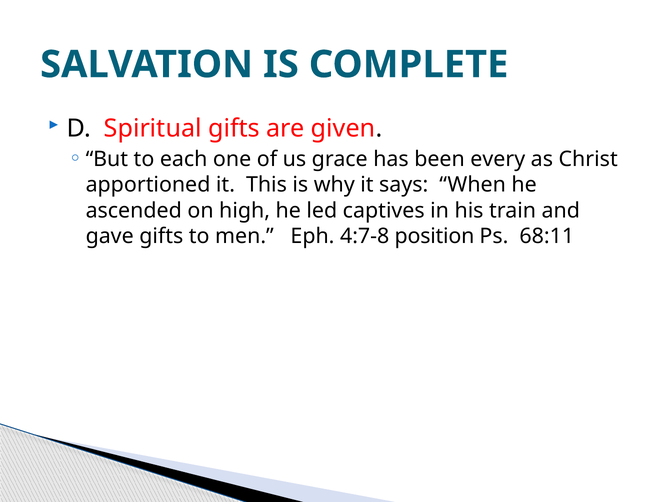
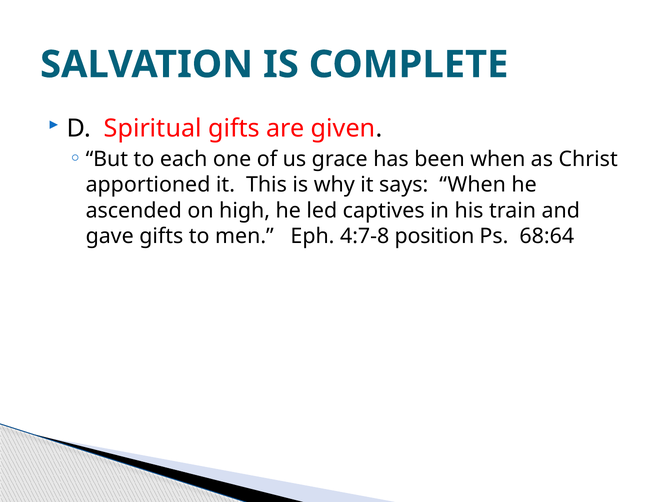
been every: every -> when (498, 159)
68:11: 68:11 -> 68:64 (547, 236)
